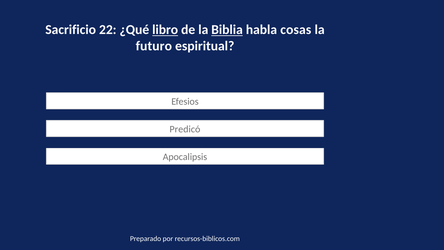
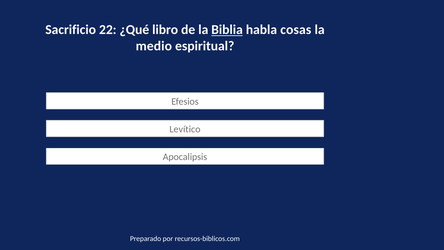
libro underline: present -> none (165, 30)
futuro: futuro -> medio (154, 46)
Predicó: Predicó -> Levítico (185, 129)
